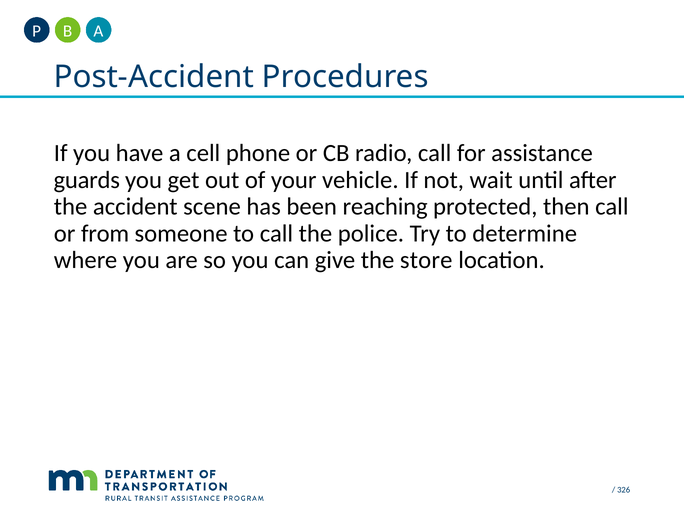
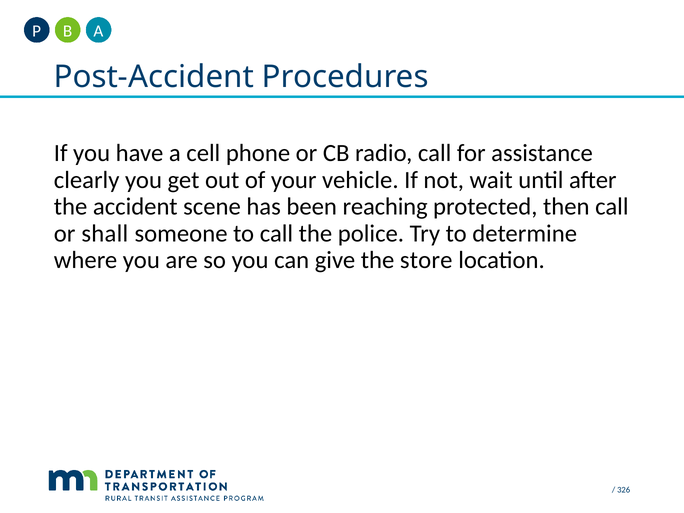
guards: guards -> clearly (87, 180)
from: from -> shall (105, 233)
